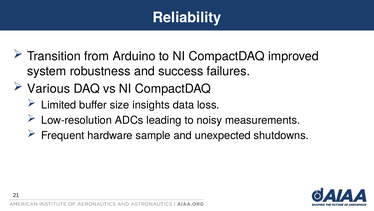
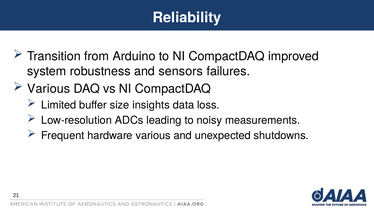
success: success -> sensors (181, 71)
hardware sample: sample -> various (153, 135)
